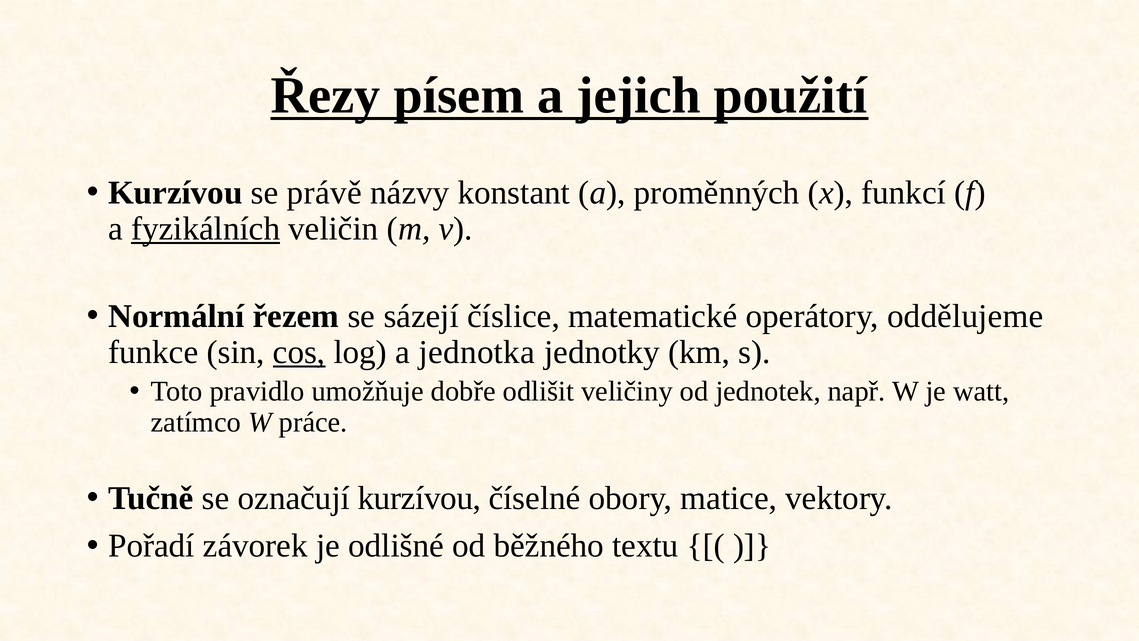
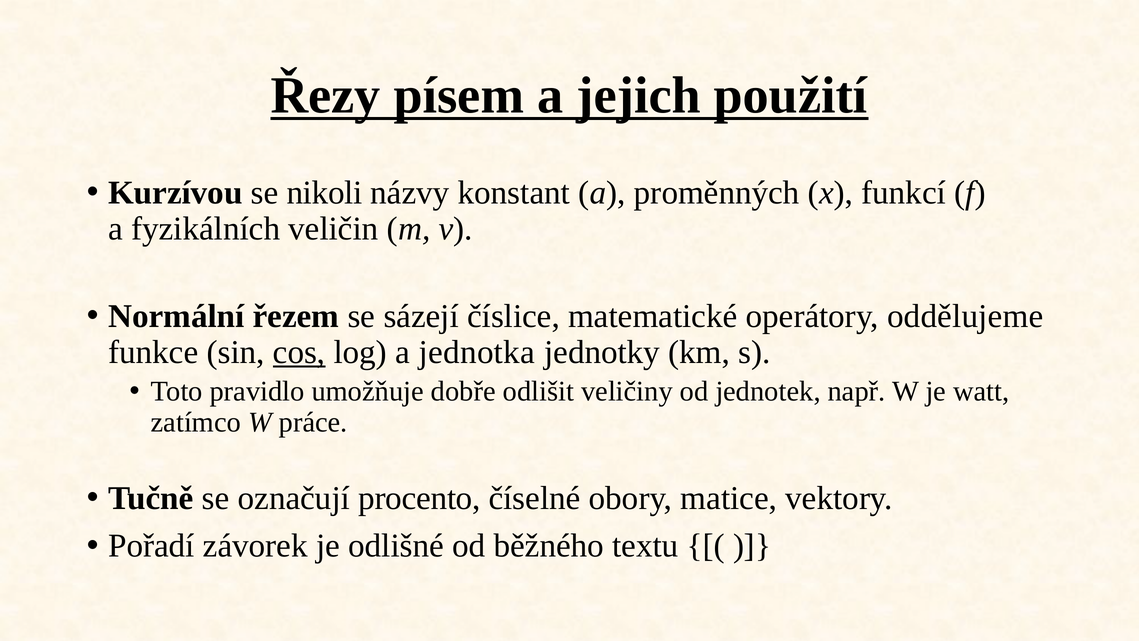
právě: právě -> nikoli (325, 193)
fyzikálních underline: present -> none (206, 228)
označují kurzívou: kurzívou -> procento (419, 498)
